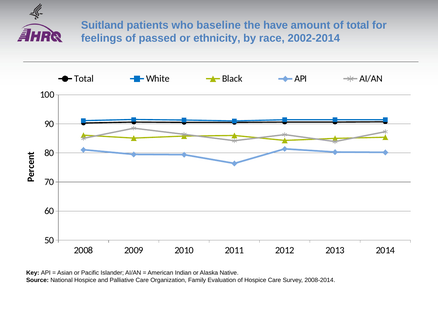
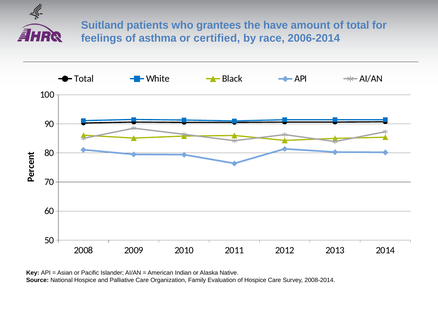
baseline: baseline -> grantees (219, 25)
passed: passed -> asthma (158, 38)
ethnicity: ethnicity -> certified (217, 38)
2002-2014: 2002-2014 -> 2006-2014 (314, 38)
